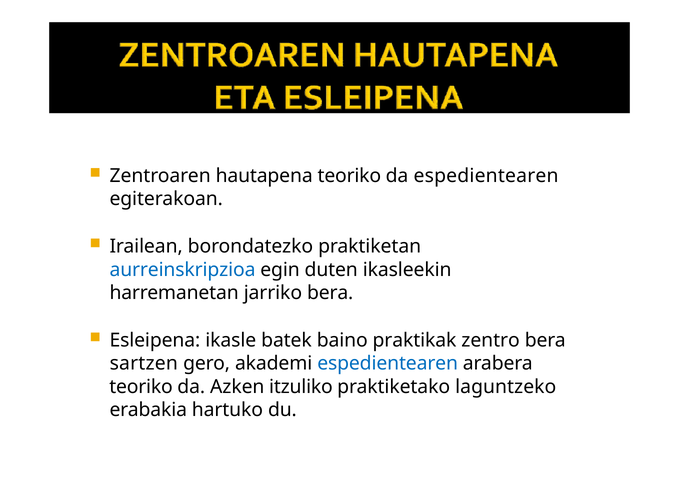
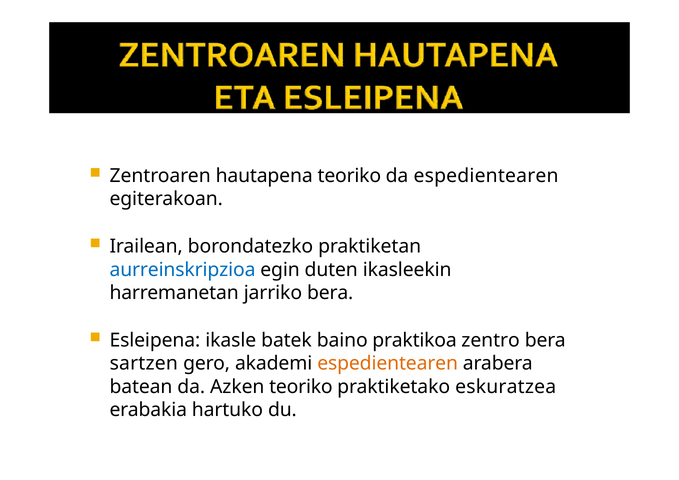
praktikak: praktikak -> praktikoa (415, 340)
espedientearen colour: blue -> orange (388, 364)
teoriko: teoriko -> batean (141, 387)
Azken itzuliko: itzuliko -> teoriko (301, 387)
laguntzeko: laguntzeko -> eskuratzea (506, 387)
